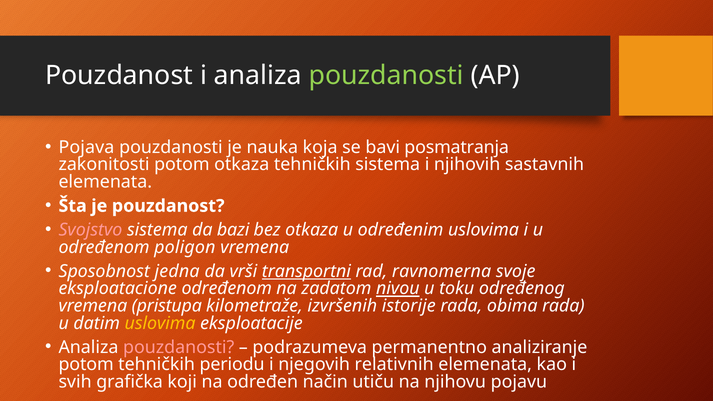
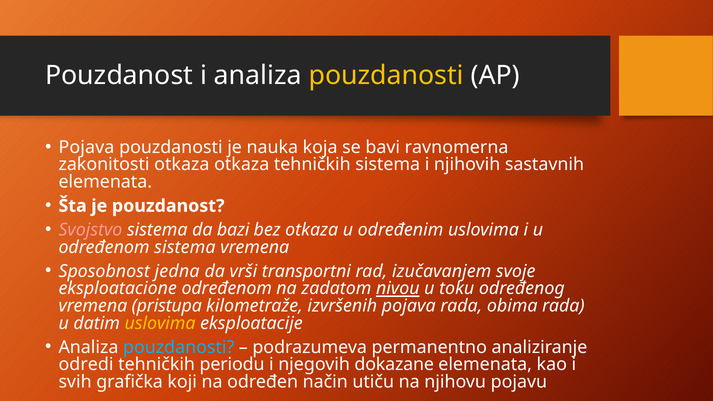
pouzdanosti colour: light green -> yellow (386, 75)
posmatranja: posmatranja -> ravnomerna (457, 147)
zakonitosti potom: potom -> otkaza (182, 165)
određenom poligon: poligon -> sistema (185, 247)
transportni underline: present -> none (306, 271)
ravnomerna: ravnomerna -> izučavanjem (442, 271)
izvršenih istorije: istorije -> pojava (409, 306)
pouzdanosti colour: pink -> light blue (179, 347)
potom: potom -> odredi (86, 365)
relativnih: relativnih -> dokazane (394, 365)
